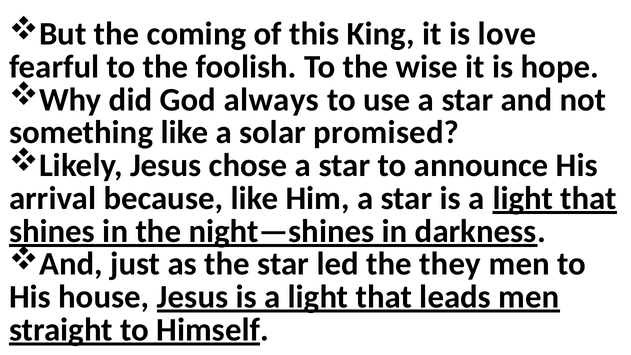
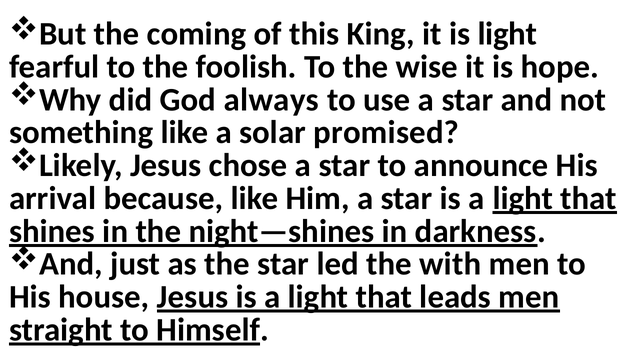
is love: love -> light (507, 34)
they: they -> with (450, 264)
